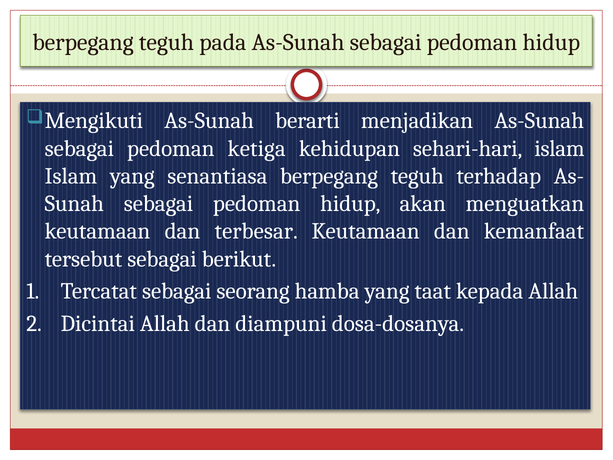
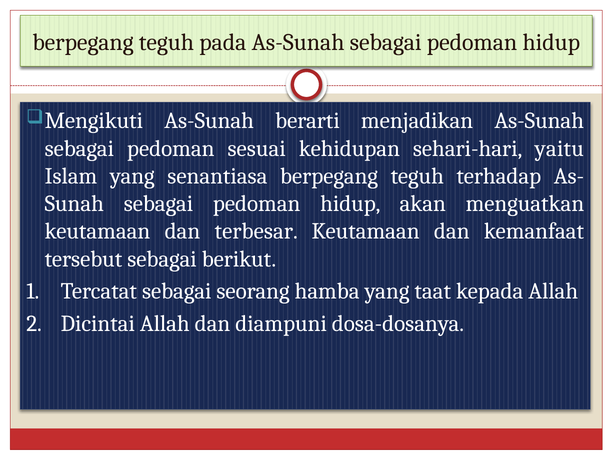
ketiga: ketiga -> sesuai (257, 148)
sehari-hari islam: islam -> yaitu (559, 148)
